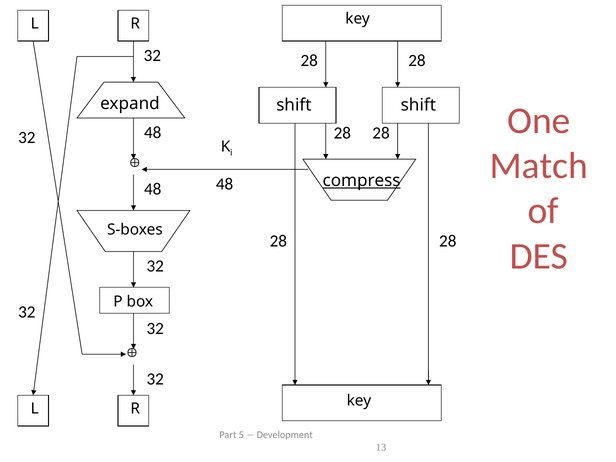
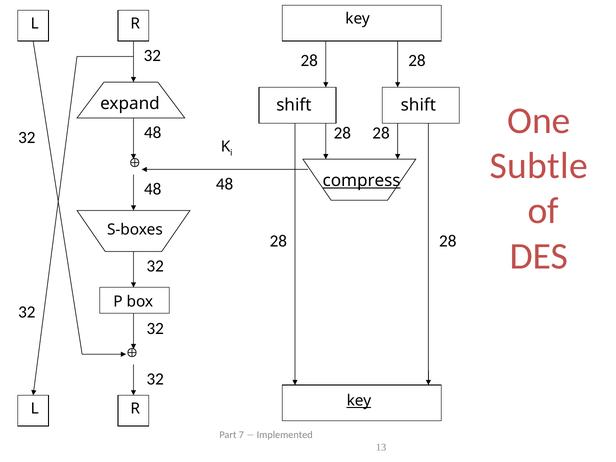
Match: Match -> Subtle (539, 166)
key underline: none -> present (359, 401)
5: 5 -> 7 (241, 435)
Development: Development -> Implemented (285, 435)
